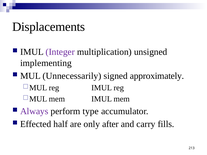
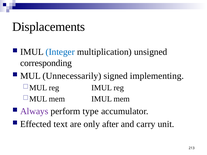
Integer colour: purple -> blue (60, 52)
implementing: implementing -> corresponding (46, 63)
approximately: approximately -> implementing (157, 76)
half: half -> text (61, 124)
fills: fills -> unit (166, 124)
